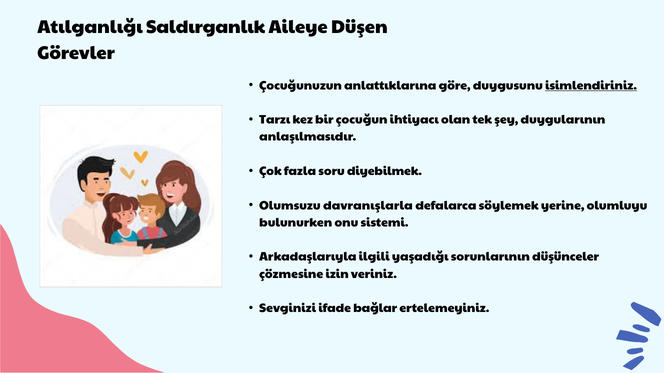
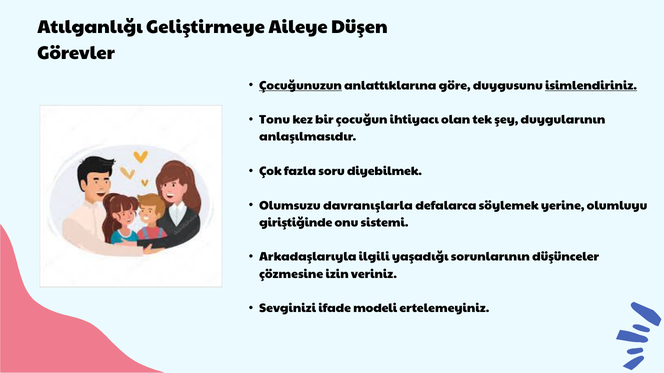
Saldırganlık: Saldırganlık -> Geliştirmeye (206, 27)
Çocuğunuzun underline: none -> present (301, 86)
Tarzı: Tarzı -> Tonu (275, 120)
bulunurken: bulunurken -> giriştiğinde (296, 223)
bağlar: bağlar -> modeli (375, 309)
